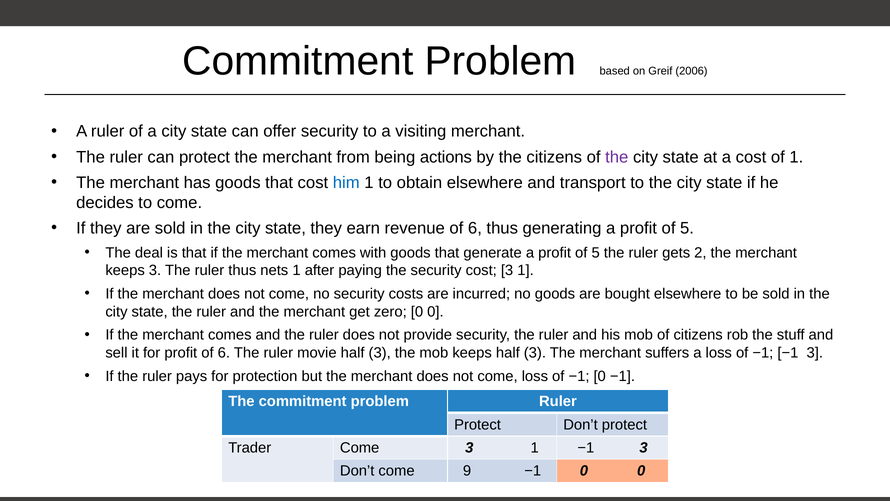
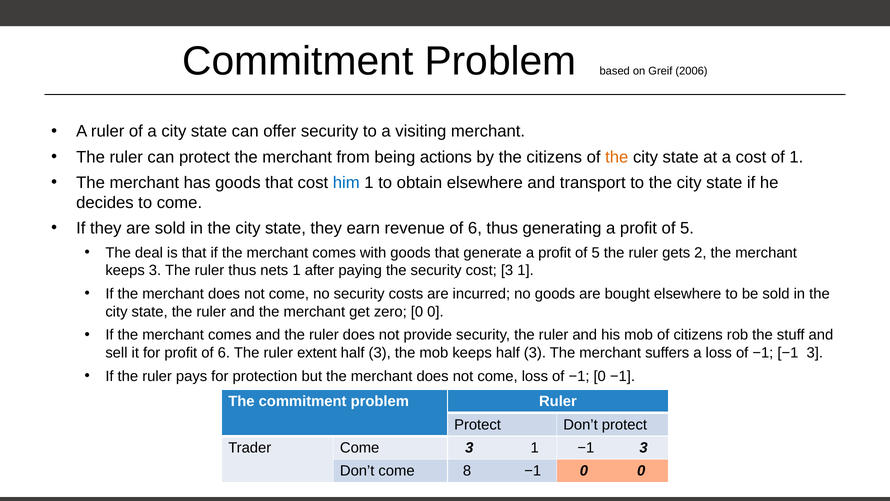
the colour: purple -> orange (617, 157)
movie: movie -> extent (317, 353)
9: 9 -> 8 (467, 471)
